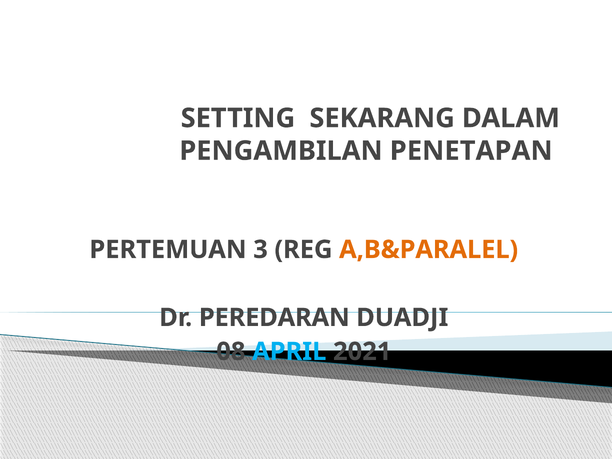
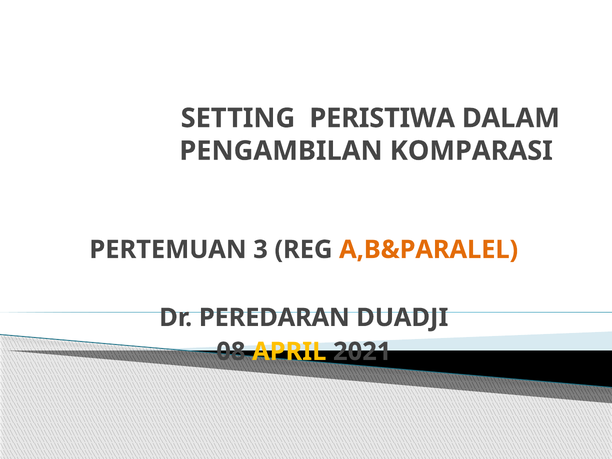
SEKARANG: SEKARANG -> PERISTIWA (382, 118)
PENETAPAN: PENETAPAN -> KOMPARASI (471, 151)
APRIL colour: light blue -> yellow (289, 352)
